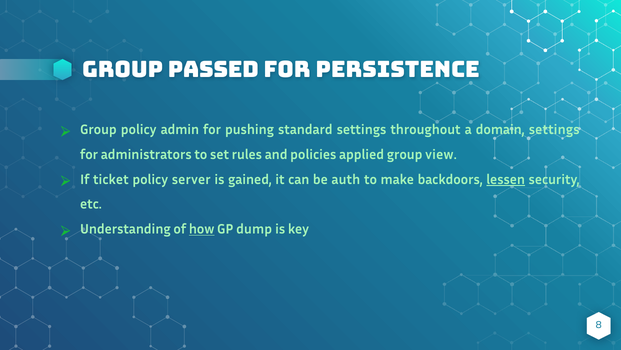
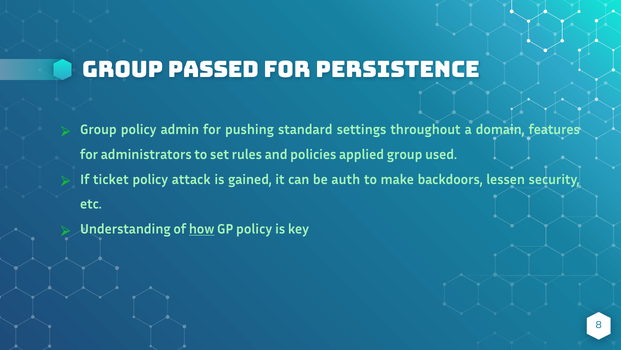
domain settings: settings -> features (554, 130)
view: view -> used (441, 154)
server: server -> attack (191, 179)
lessen underline: present -> none (506, 179)
GP dump: dump -> policy (254, 229)
